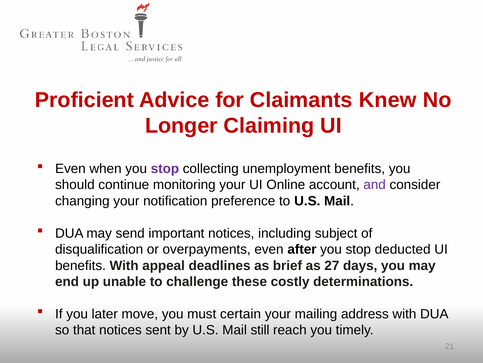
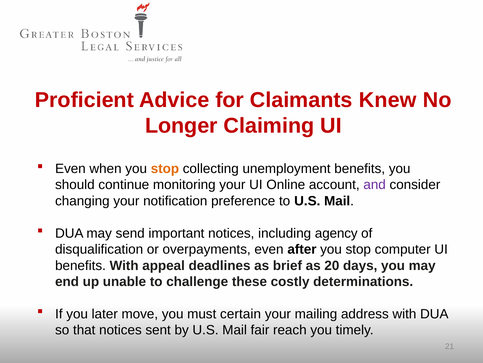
stop colour: purple -> orange (165, 168)
subject: subject -> agency (336, 233)
deducted: deducted -> computer (403, 249)
27: 27 -> 20 (332, 265)
still: still -> fair (260, 329)
